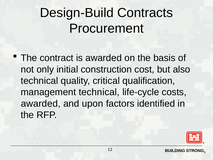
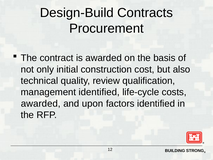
critical: critical -> review (106, 81)
management technical: technical -> identified (99, 92)
